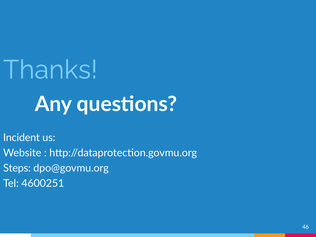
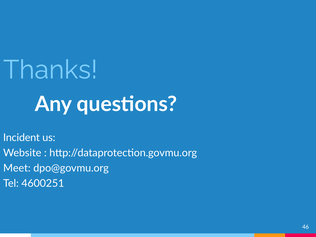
Steps: Steps -> Meet (17, 168)
